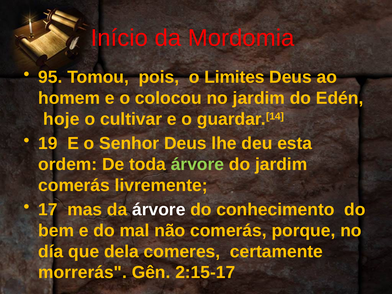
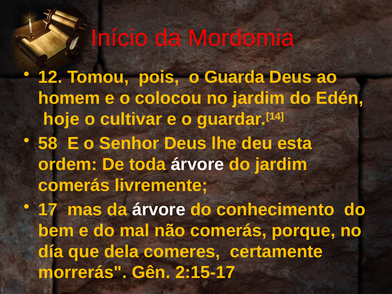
95: 95 -> 12 (50, 77)
Limites: Limites -> Guarda (234, 77)
19: 19 -> 58 (48, 143)
árvore colour: light green -> white (197, 164)
